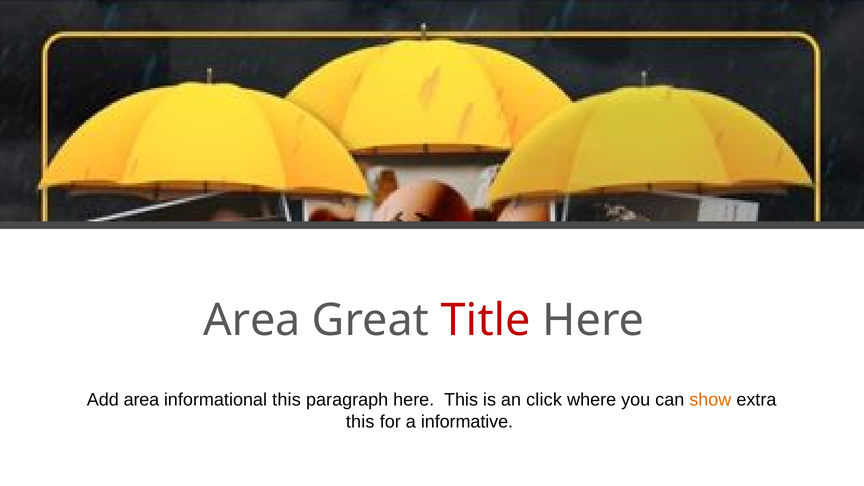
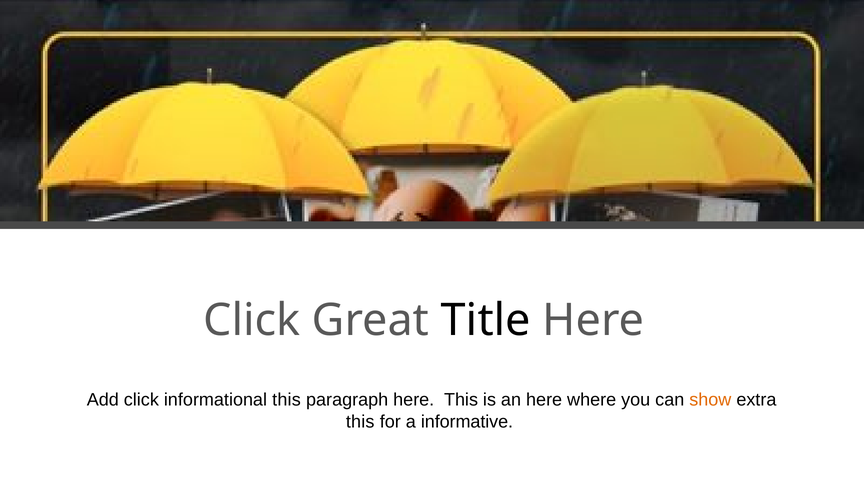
Area: Area -> Click (252, 320)
Title colour: red -> black (486, 320)
Add area: area -> click (141, 400)
an click: click -> here (544, 400)
